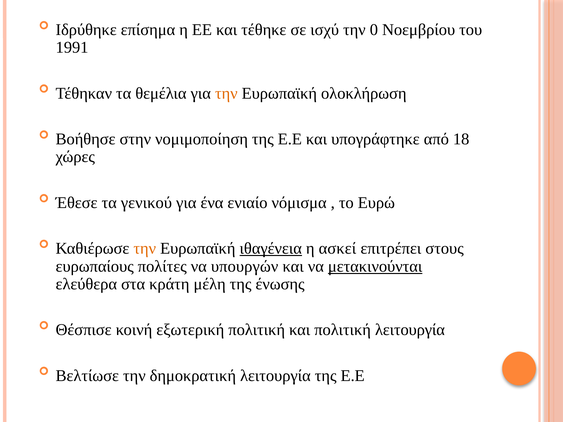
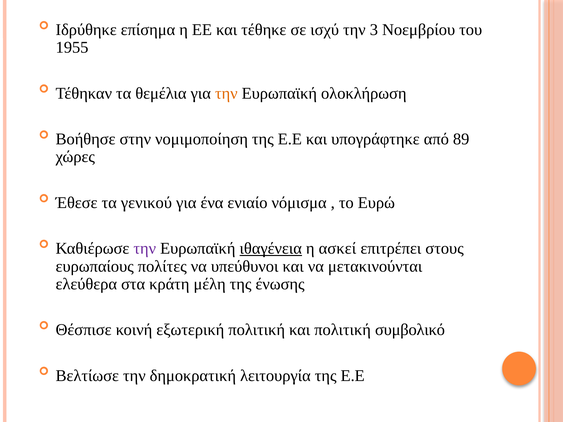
0: 0 -> 3 (374, 30)
1991: 1991 -> 1955 (72, 48)
18: 18 -> 89 (461, 139)
την colour: orange -> purple (145, 249)
υπουργών: υπουργών -> υπεύθυνοι (245, 266)
μετακινούνται underline: present -> none (375, 266)
πολιτική λειτουργία: λειτουργία -> συμβολικό (410, 330)
